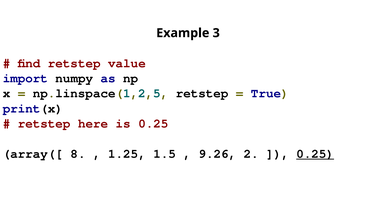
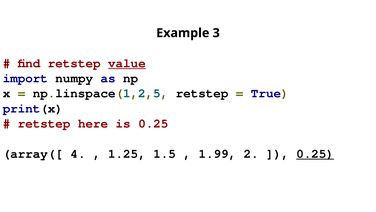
value underline: none -> present (127, 63)
8: 8 -> 4 (78, 153)
9.26: 9.26 -> 1.99 (217, 153)
